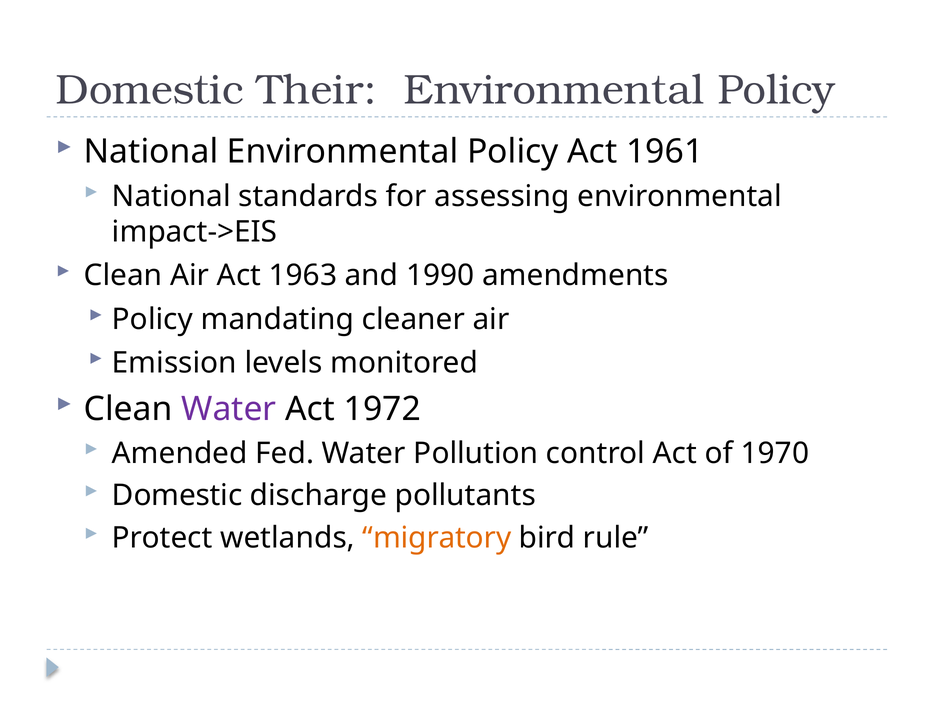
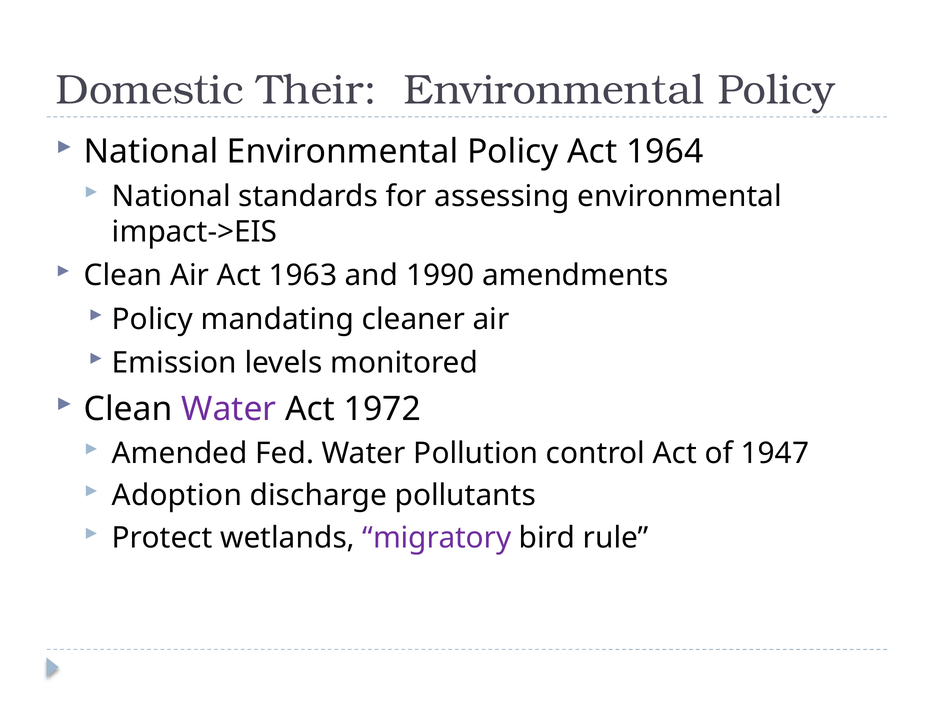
1961: 1961 -> 1964 (665, 152)
1970: 1970 -> 1947 (775, 453)
Domestic: Domestic -> Adoption (177, 495)
migratory colour: orange -> purple (437, 538)
